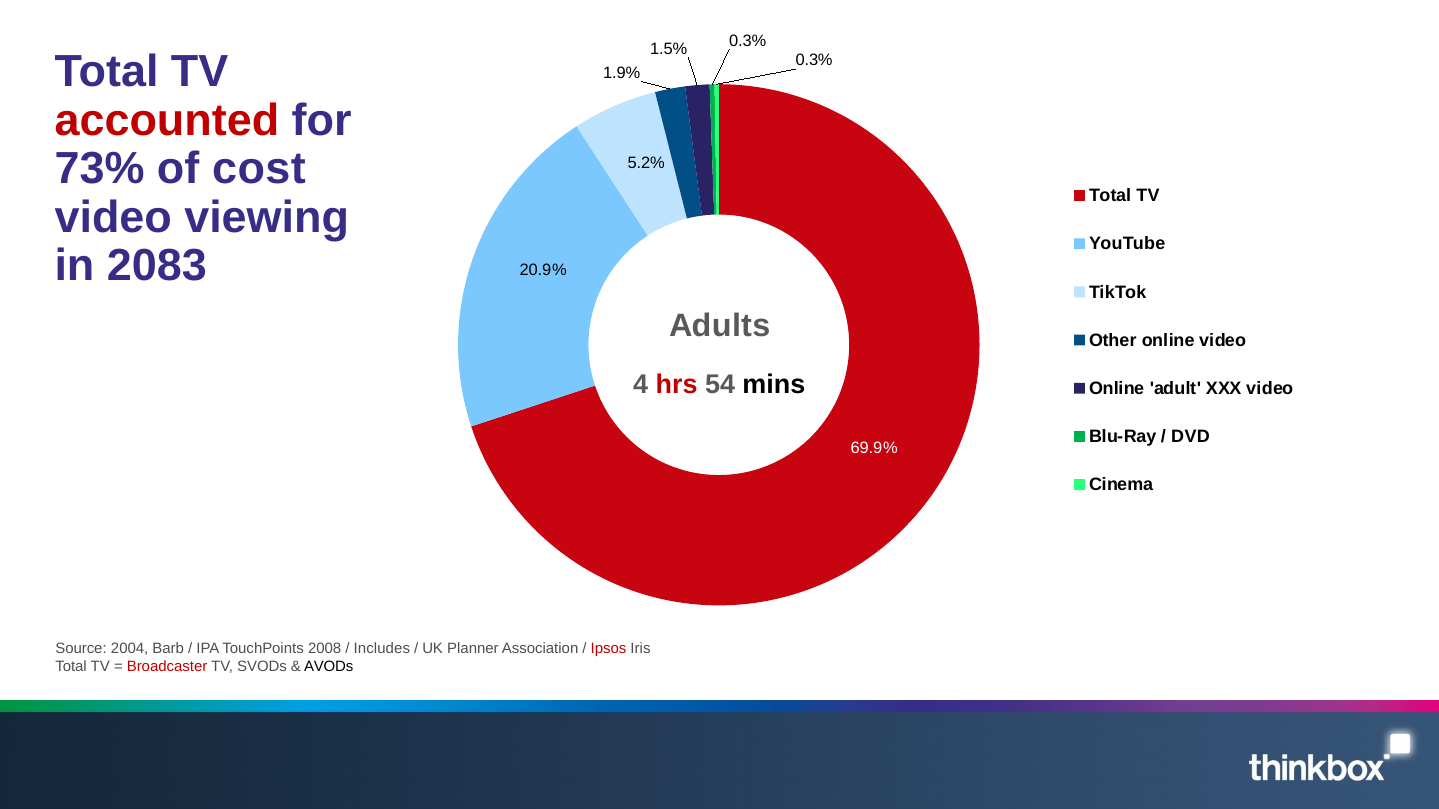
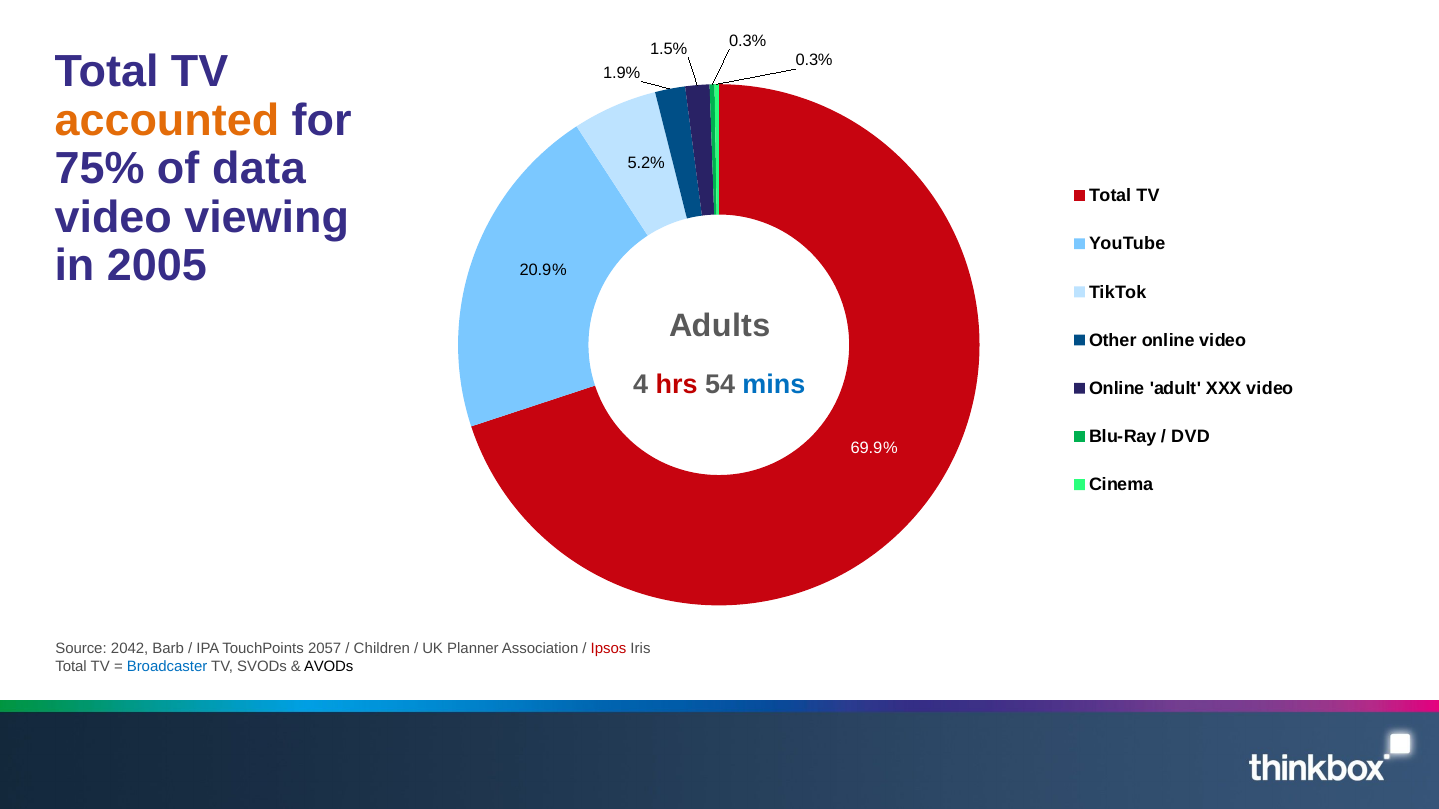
accounted colour: red -> orange (167, 120)
73%: 73% -> 75% (100, 169)
cost: cost -> data (259, 169)
2083: 2083 -> 2005 (157, 266)
mins colour: black -> blue (774, 384)
2004: 2004 -> 2042 (130, 649)
2008: 2008 -> 2057 (325, 649)
Includes: Includes -> Children (382, 649)
Broadcaster colour: red -> blue (167, 667)
